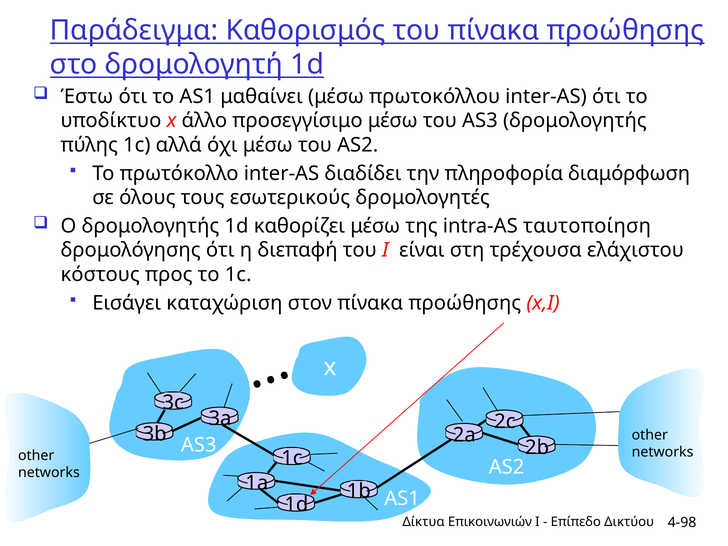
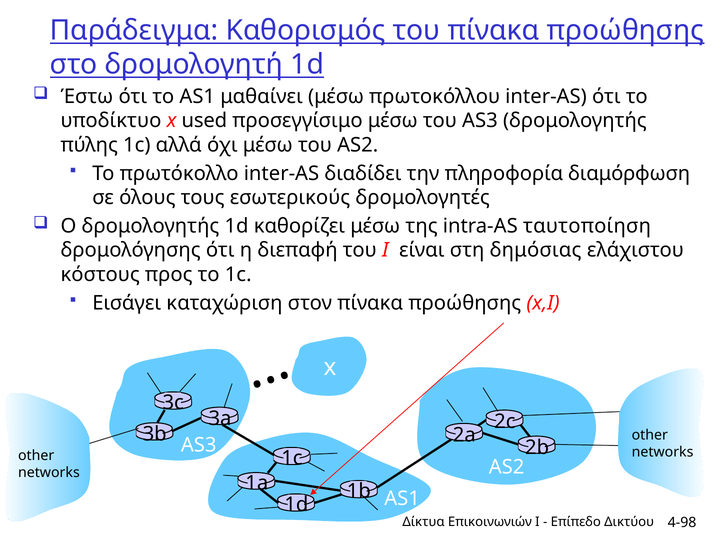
άλλο: άλλο -> used (204, 121)
τρέχουσα: τρέχουσα -> δημόσιας (536, 250)
